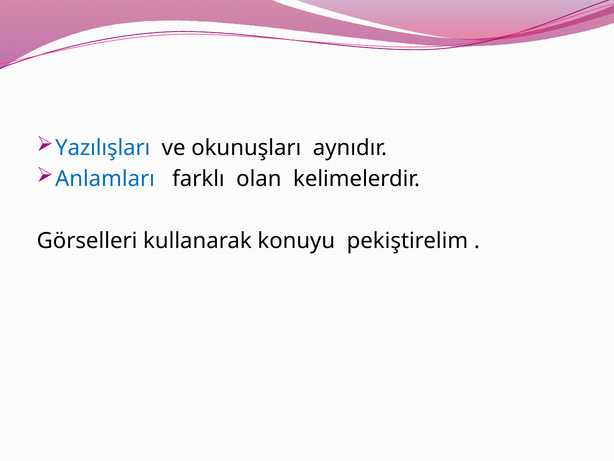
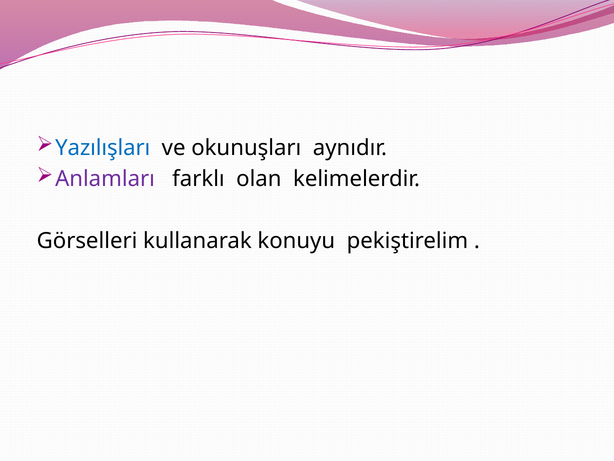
Anlamları colour: blue -> purple (105, 179)
